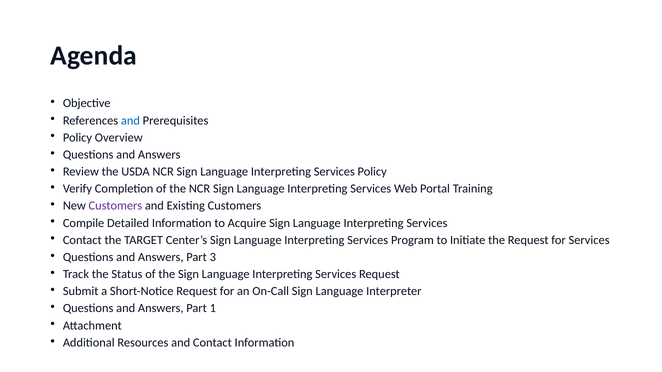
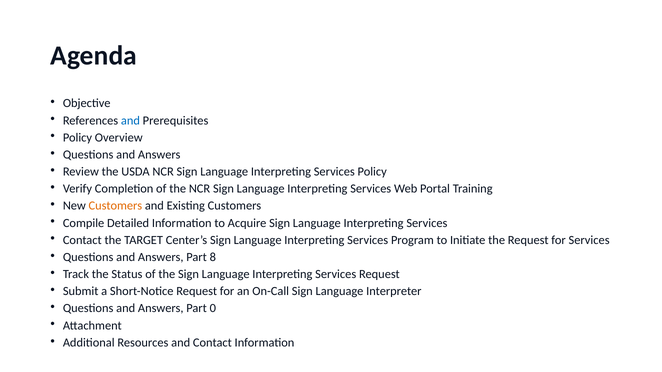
Customers colour: purple -> orange (115, 206)
3: 3 -> 8 (213, 257)
1: 1 -> 0 (213, 309)
